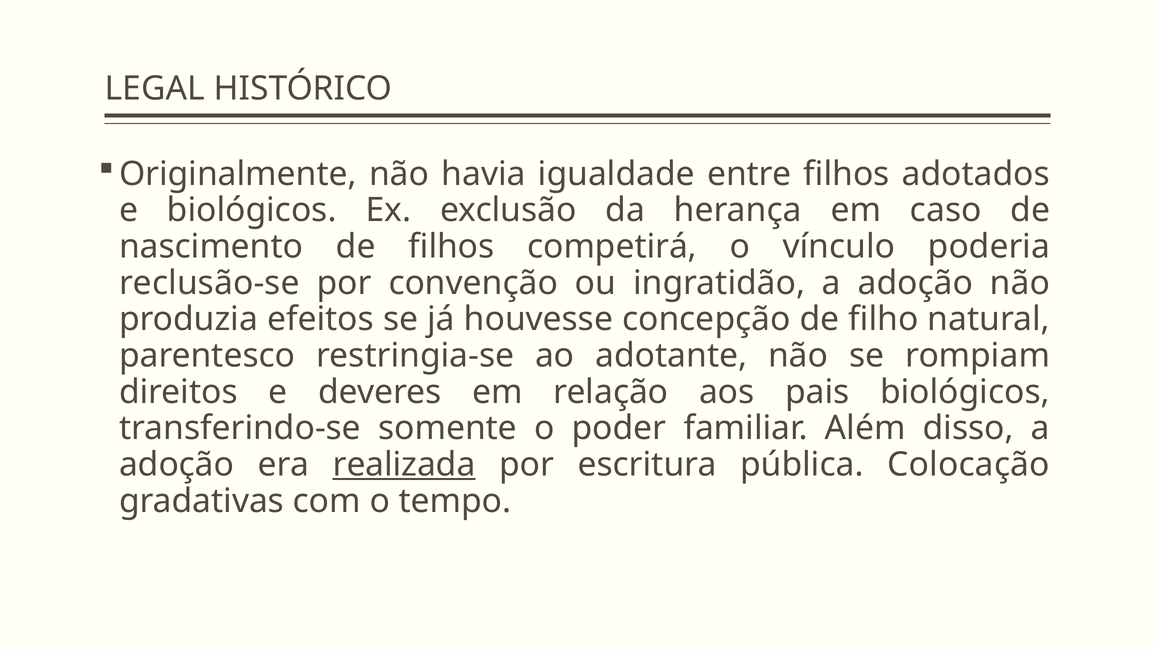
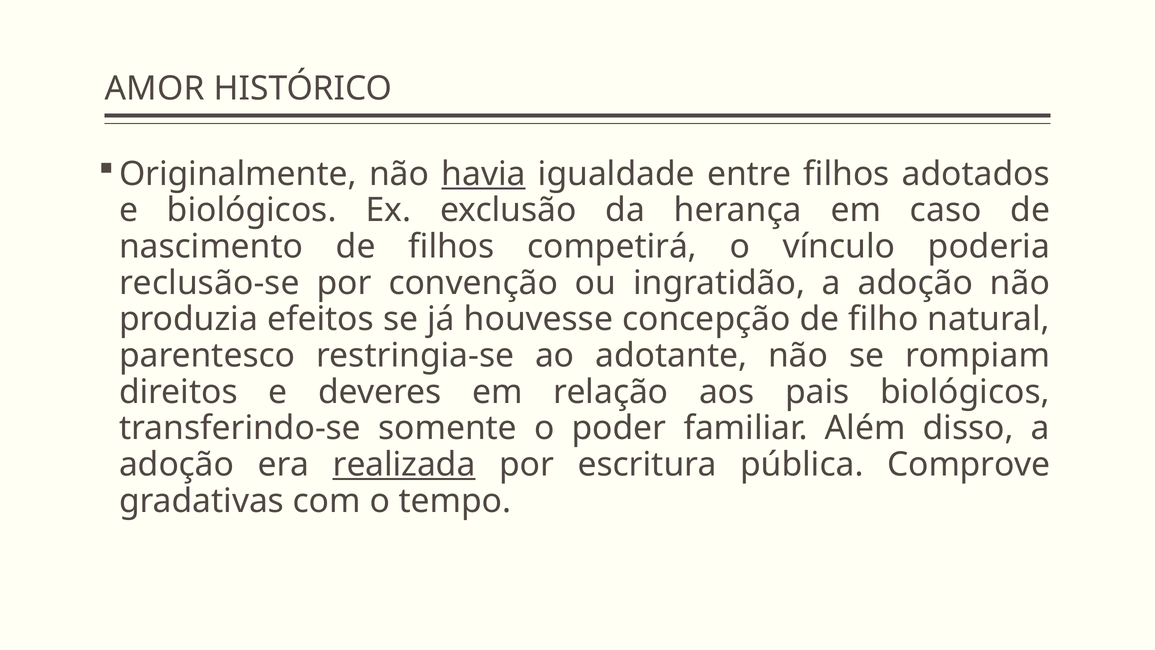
LEGAL: LEGAL -> AMOR (155, 88)
havia underline: none -> present (484, 174)
Colocação: Colocação -> Comprove (969, 464)
